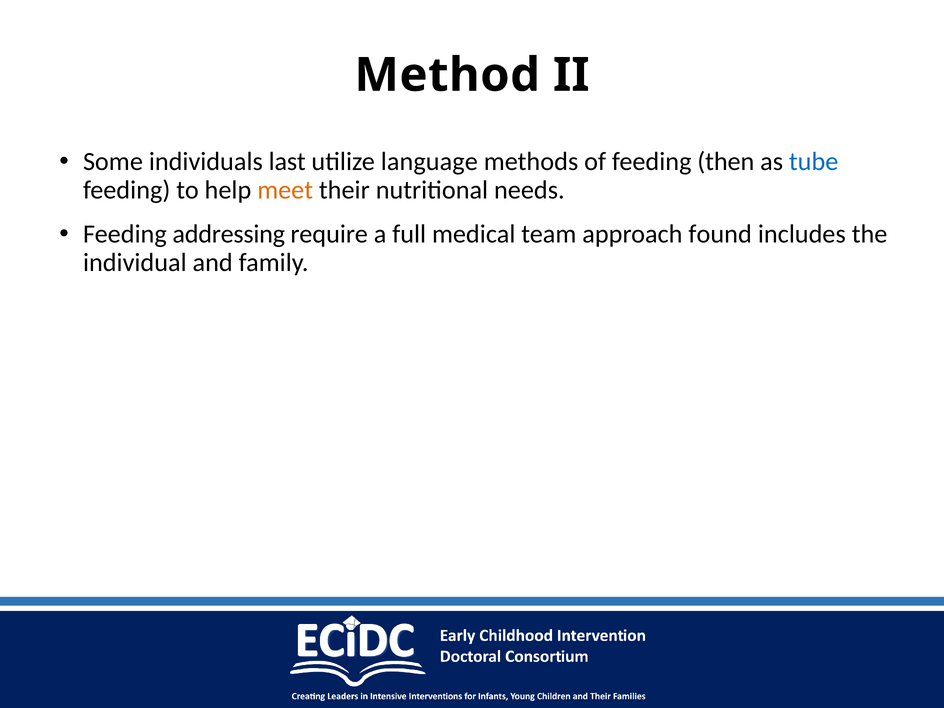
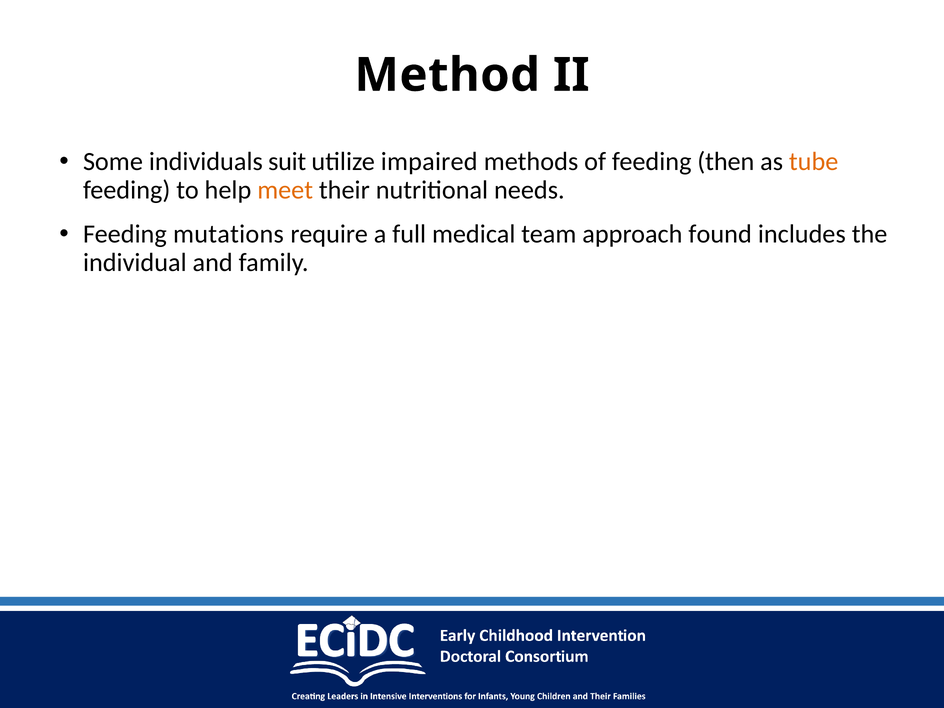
last: last -> suit (287, 162)
language: language -> impaired (429, 162)
tube colour: blue -> orange (814, 162)
addressing: addressing -> mutations (228, 234)
